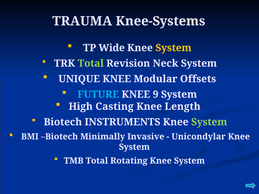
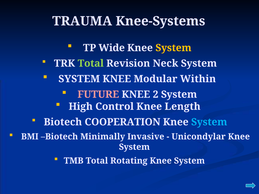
UNIQUE: UNIQUE -> SYSTEM (79, 79)
Offsets: Offsets -> Within (198, 79)
FUTURE colour: light blue -> pink (98, 95)
9: 9 -> 2 (156, 95)
Casting: Casting -> Control (115, 107)
INSTRUMENTS: INSTRUMENTS -> COOPERATION (123, 122)
System colour: light green -> light blue (209, 122)
